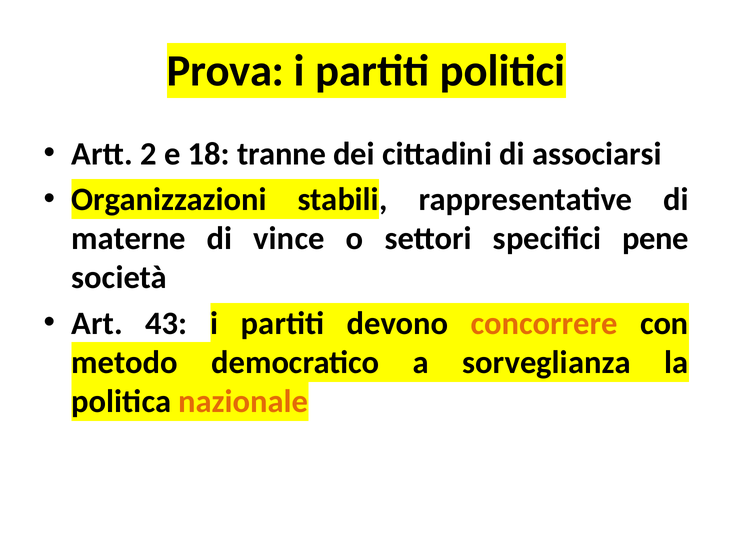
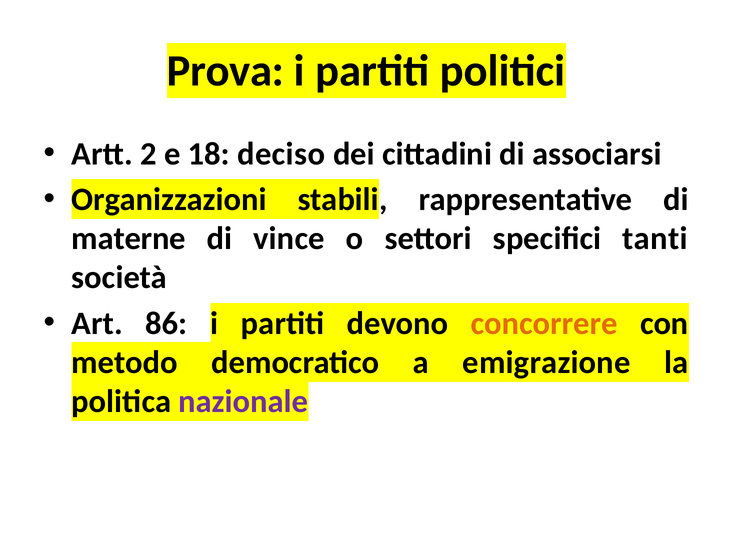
tranne: tranne -> deciso (281, 154)
pene: pene -> tanti (655, 238)
43: 43 -> 86 (166, 323)
sorveglianza: sorveglianza -> emigrazione (546, 362)
nazionale colour: orange -> purple (243, 401)
